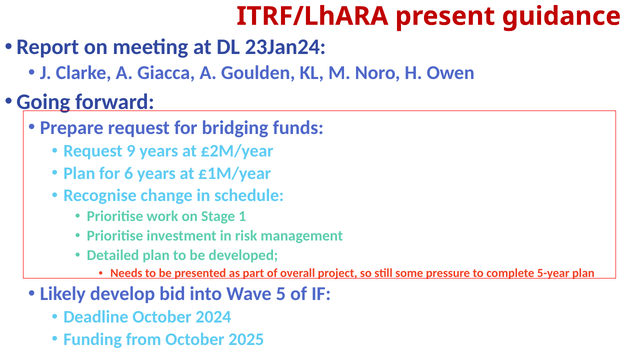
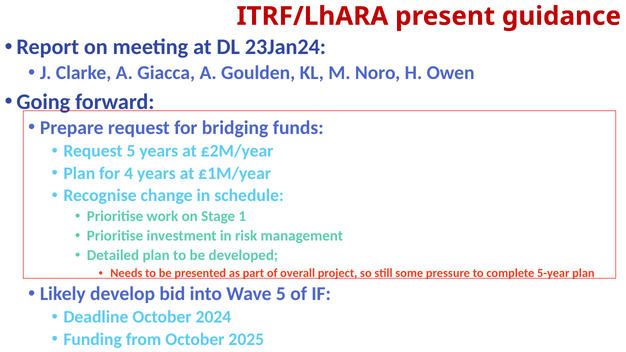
Request 9: 9 -> 5 (131, 151)
6: 6 -> 4 (129, 173)
